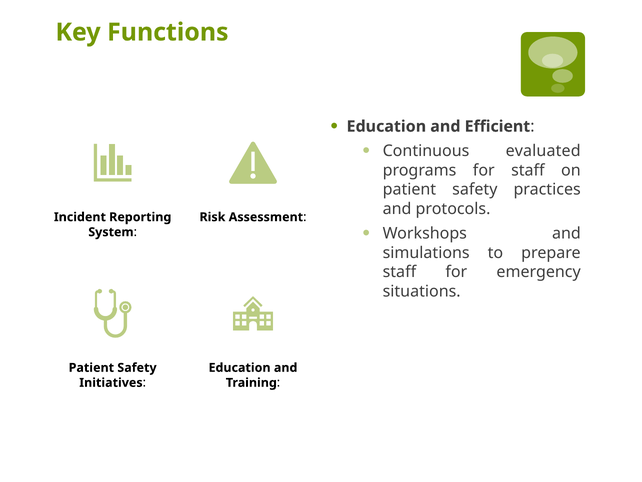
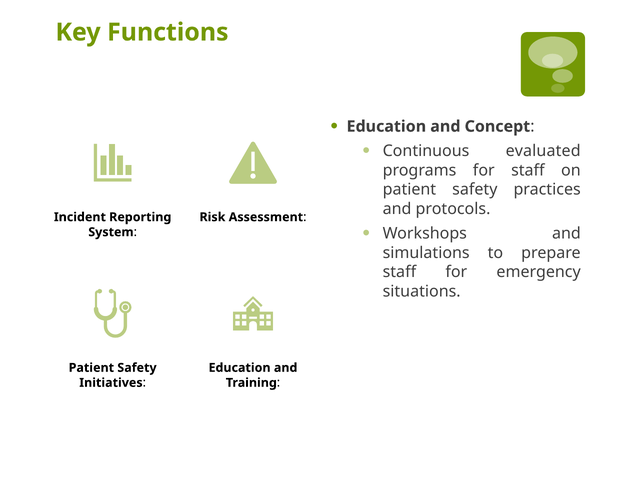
Efficient: Efficient -> Concept (497, 126)
